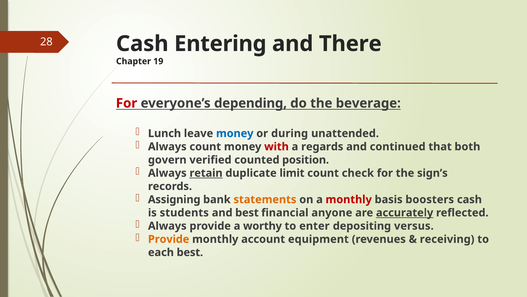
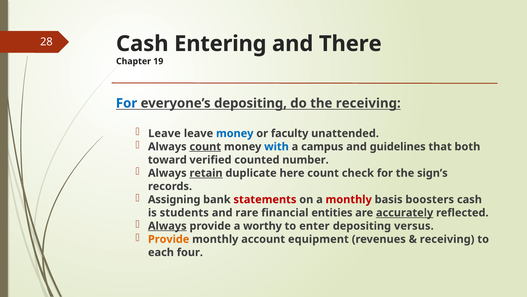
For colour: red -> blue (127, 103)
everyone’s depending: depending -> depositing (250, 103)
the beverage: beverage -> receiving (368, 103)
Lunch: Lunch -> Leave (164, 133)
during: during -> faculty (290, 133)
count underline: none -> present (205, 146)
with colour: red -> blue (277, 146)
regards: regards -> campus (322, 146)
continued: continued -> guidelines (398, 146)
govern: govern -> toward (167, 160)
position: position -> number (306, 160)
limit: limit -> here (292, 173)
statements colour: orange -> red (265, 199)
and best: best -> rare (247, 212)
anyone: anyone -> entities (332, 212)
Always underline: none -> present (167, 226)
each best: best -> four (190, 252)
